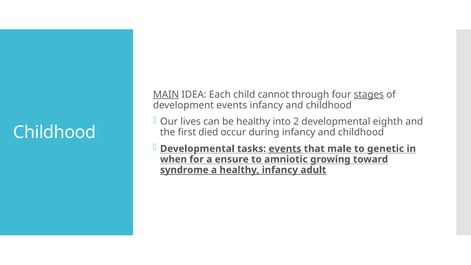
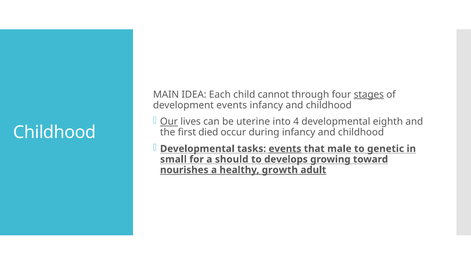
MAIN underline: present -> none (166, 95)
Our underline: none -> present (169, 122)
be healthy: healthy -> uterine (253, 122)
2: 2 -> 4 (296, 122)
when: when -> small (173, 159)
ensure: ensure -> should (232, 159)
amniotic: amniotic -> develops (286, 159)
syndrome: syndrome -> nourishes (184, 170)
healthy infancy: infancy -> growth (280, 170)
